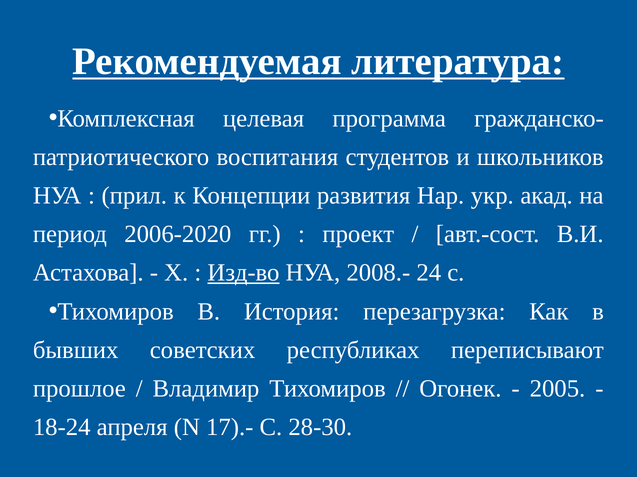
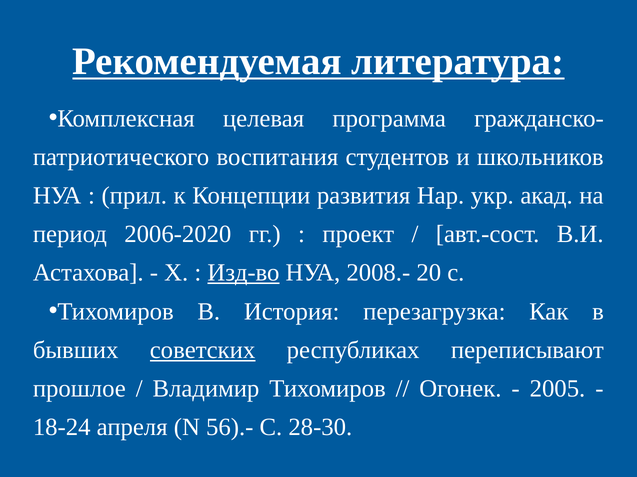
24: 24 -> 20 (429, 273)
советских underline: none -> present (203, 351)
17).-: 17).- -> 56).- (230, 428)
